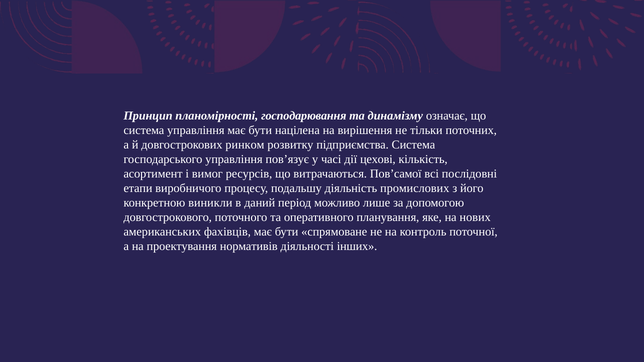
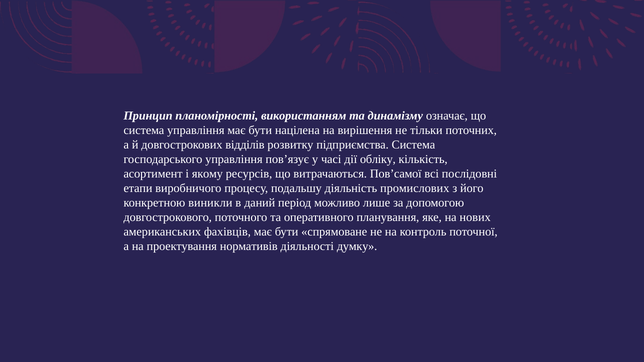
господарювання: господарювання -> використанням (304, 116)
ринком: ринком -> відділів (245, 145)
цехові: цехові -> обліку (378, 159)
вимог: вимог -> якому (207, 174)
інших: інших -> думку (357, 246)
